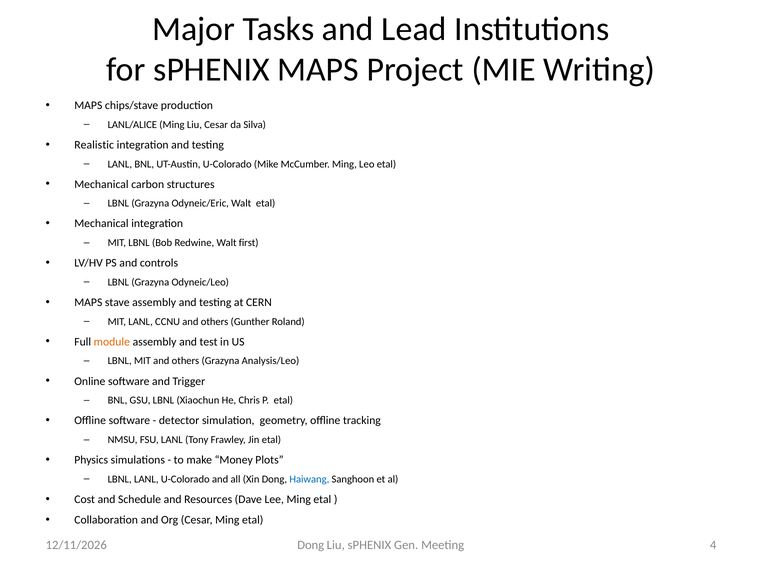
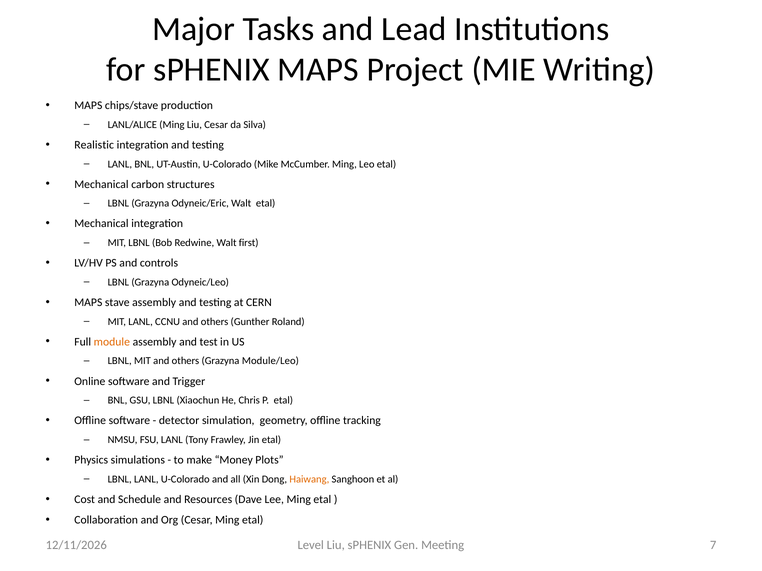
Analysis/Leo: Analysis/Leo -> Module/Leo (270, 361)
Haiwang colour: blue -> orange (309, 480)
Dong: Dong -> Level (311, 546)
4: 4 -> 7 (713, 546)
